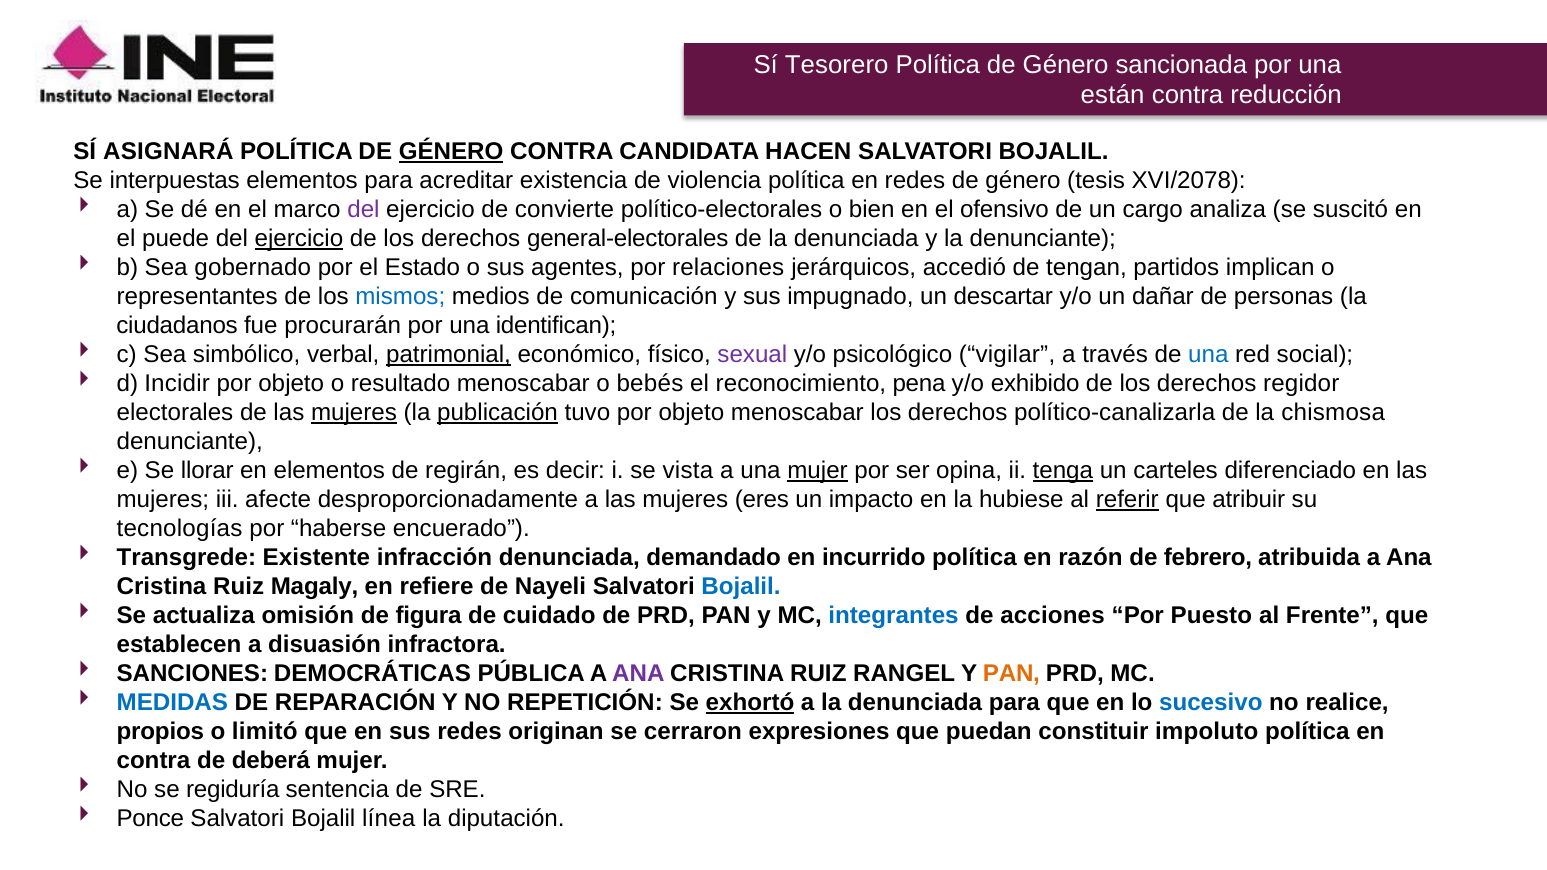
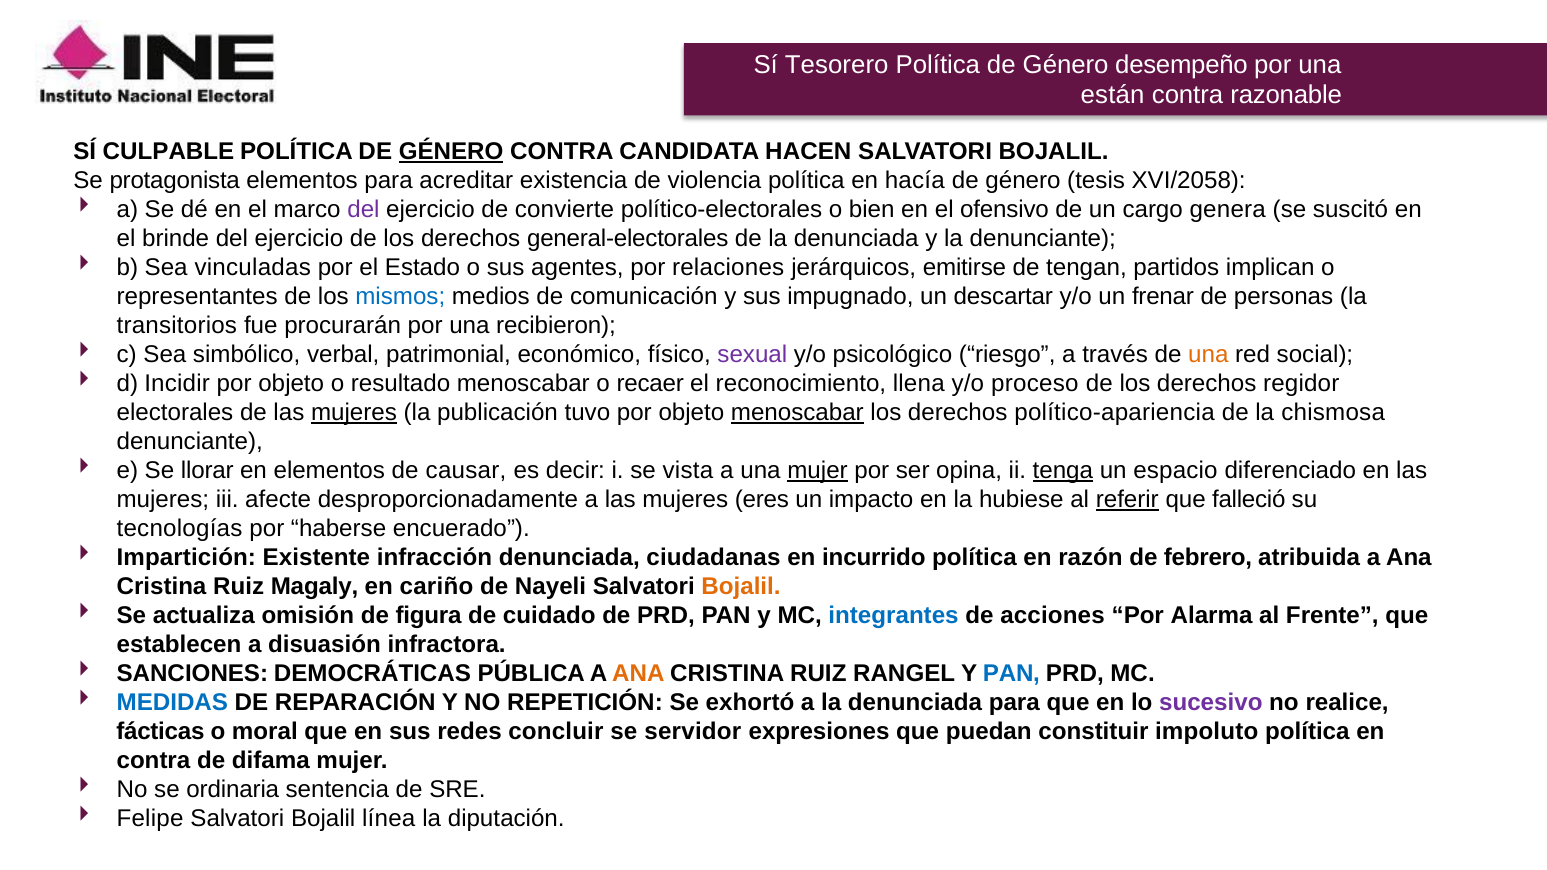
sancionada: sancionada -> desempeño (1181, 65)
reducción: reducción -> razonable (1286, 95)
ASIGNARÁ: ASIGNARÁ -> CULPABLE (168, 152)
interpuestas: interpuestas -> protagonista (175, 181)
en redes: redes -> hacía (915, 181)
XVI/2078: XVI/2078 -> XVI/2058 (1189, 181)
analiza: analiza -> genera (1228, 210)
puede: puede -> brinde (176, 239)
ejercicio underline: present -> none (299, 239)
gobernado: gobernado -> vinculadas (253, 268)
accedió: accedió -> emitirse (964, 268)
dañar: dañar -> frenar (1163, 297)
ciudadanos: ciudadanos -> transitorios (177, 326)
identifican: identifican -> recibieron (556, 326)
patrimonial underline: present -> none (448, 355)
vigilar: vigilar -> riesgo (1007, 355)
una colour: blue -> orange (1208, 355)
bebés: bebés -> recaer (650, 384)
pena: pena -> llena (919, 384)
exhibido: exhibido -> proceso (1035, 384)
publicación underline: present -> none (498, 413)
menoscabar underline: none -> present (797, 413)
político-canalizarla: político-canalizarla -> político-apariencia (1115, 413)
regirán: regirán -> causar (466, 471)
carteles: carteles -> espacio (1175, 471)
atribuir: atribuir -> falleció (1249, 500)
Transgrede: Transgrede -> Impartición (186, 558)
demandado: demandado -> ciudadanas (713, 558)
refiere: refiere -> cariño (436, 587)
Bojalil colour: blue -> orange (741, 587)
Puesto: Puesto -> Alarma (1212, 616)
ANA colour: purple -> orange (638, 674)
PAN colour: orange -> blue (1011, 674)
exhortó underline: present -> none (750, 703)
sucesivo colour: blue -> purple (1211, 703)
propios: propios -> fácticas (160, 732)
limitó: limitó -> moral (265, 732)
originan: originan -> concluir (556, 732)
cerraron: cerraron -> servidor (693, 732)
deberá: deberá -> difama (271, 761)
regiduría: regiduría -> ordinaria (233, 790)
Ponce: Ponce -> Felipe (150, 819)
